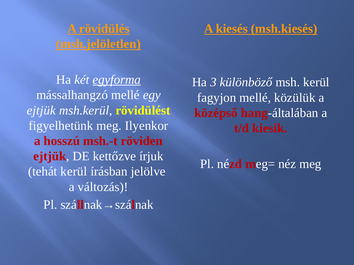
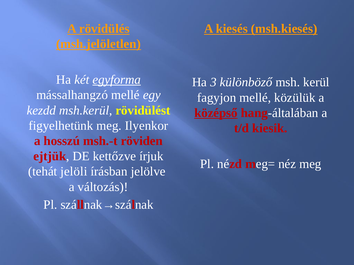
ejtjük: ejtjük -> kezdd (41, 111)
középső underline: none -> present (216, 113)
tehát kerül: kerül -> jelöli (74, 172)
